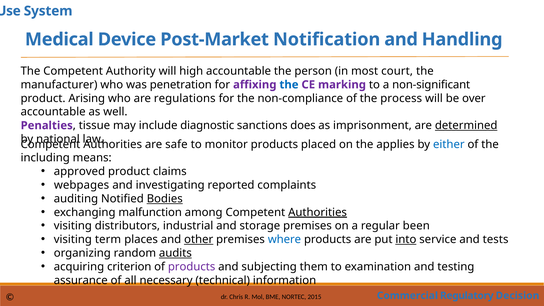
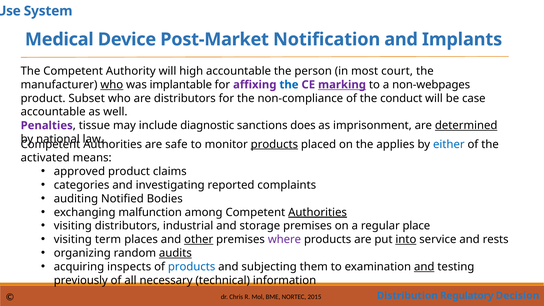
Handling: Handling -> Implants (462, 39)
who underline: none -> present (112, 85)
penetration: penetration -> implantable (181, 85)
marking underline: none -> present (342, 85)
non-significant: non-significant -> non-webpages (431, 85)
Arising: Arising -> Subset (87, 98)
are regulations: regulations -> distributors (185, 98)
process: process -> conduct (401, 98)
over: over -> case (474, 98)
products underline: none -> present (274, 144)
including: including -> activated (45, 158)
webpages: webpages -> categories (82, 185)
Bodies underline: present -> none (165, 199)
been: been -> place (416, 226)
where colour: blue -> purple (284, 239)
tests: tests -> rests (496, 239)
criterion: criterion -> inspects (129, 267)
products colour: purple -> blue (192, 267)
and underline: none -> present (424, 267)
assurance: assurance -> previously (81, 280)
Commercial: Commercial -> Distribution (407, 296)
